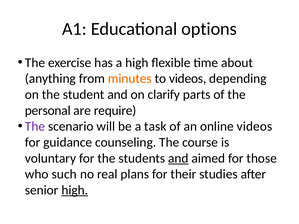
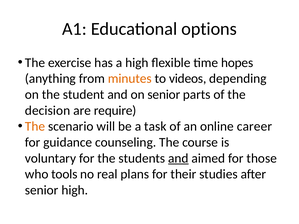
about: about -> hopes (237, 63)
on clarify: clarify -> senior (164, 95)
personal: personal -> decision (48, 111)
The colour: purple -> orange (35, 127)
online videos: videos -> career (254, 127)
such: such -> tools (64, 174)
high underline: present -> none (75, 190)
